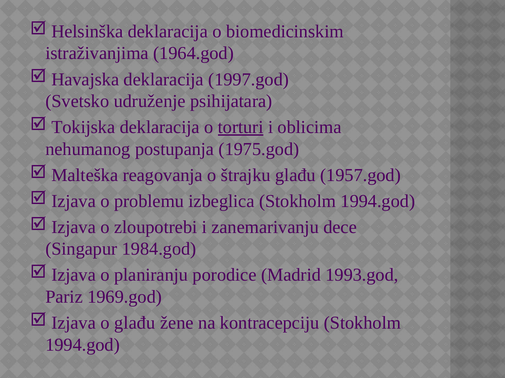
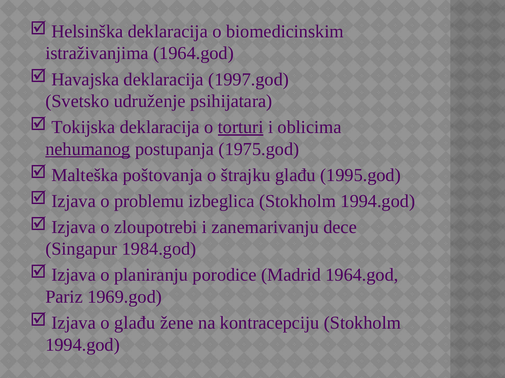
nehumanog underline: none -> present (88, 149)
reagovanja: reagovanja -> poštovanja (163, 175)
1957.god: 1957.god -> 1995.god (361, 175)
Madrid 1993.god: 1993.god -> 1964.god (362, 276)
